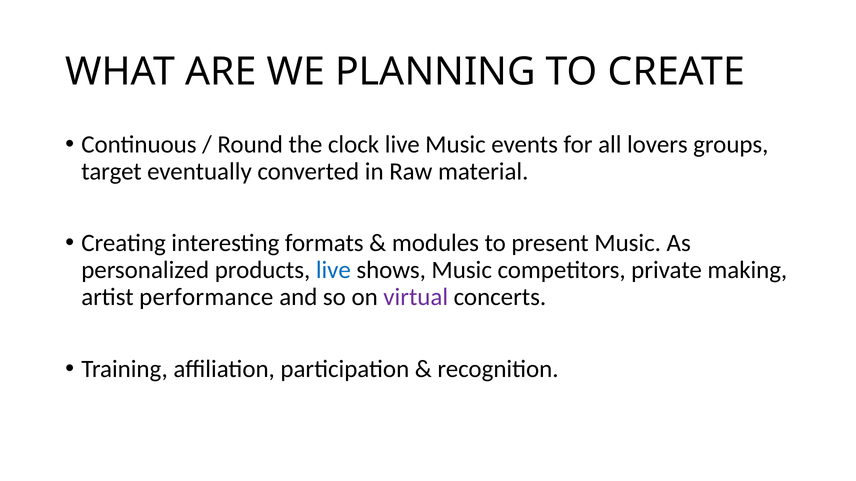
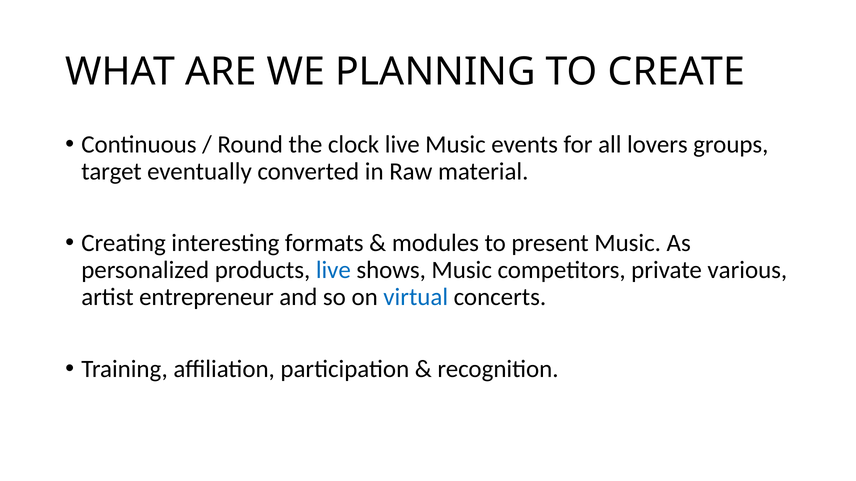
making: making -> various (747, 270)
performance: performance -> entrepreneur (206, 297)
virtual colour: purple -> blue (416, 297)
